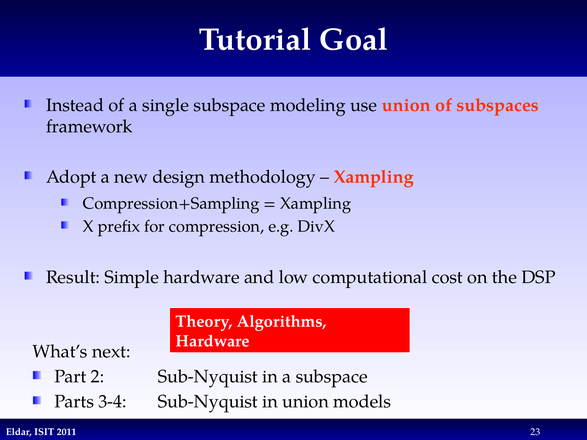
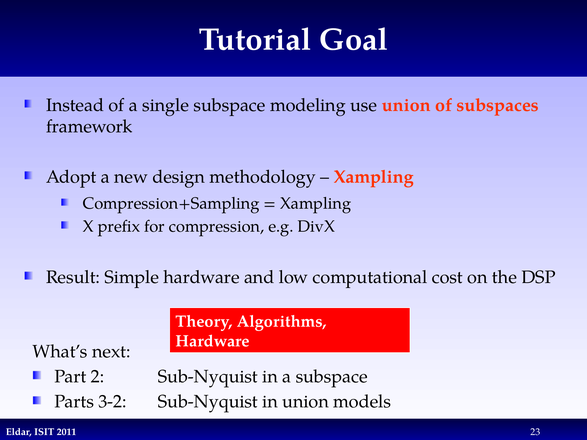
3-4: 3-4 -> 3-2 (113, 402)
